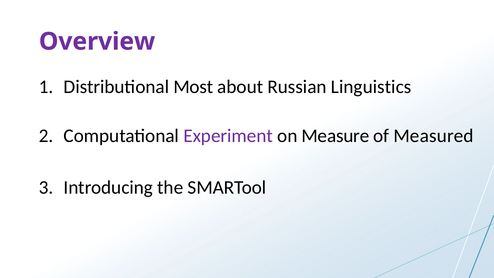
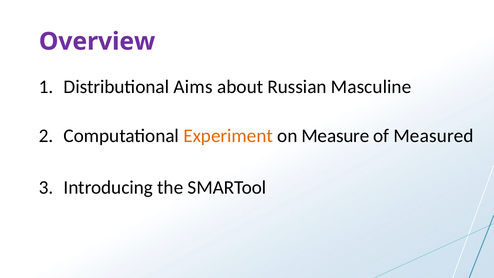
Most: Most -> Aims (193, 87)
Linguistics: Linguistics -> Masculine (371, 87)
Experiment colour: purple -> orange (228, 136)
